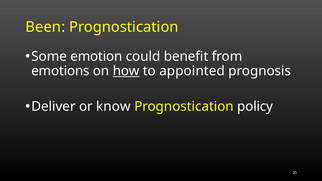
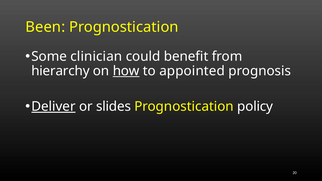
emotion: emotion -> clinician (96, 56)
emotions: emotions -> hierarchy (60, 71)
Deliver underline: none -> present (53, 107)
know: know -> slides (114, 107)
